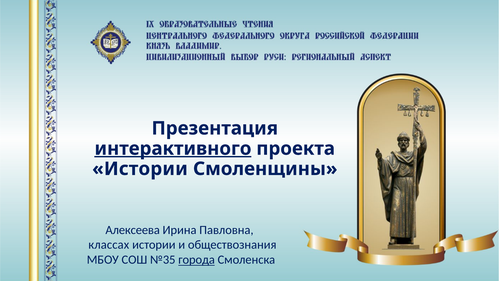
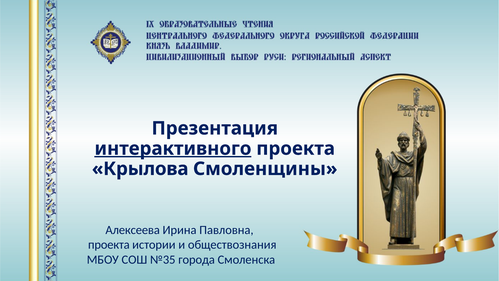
Истории: Истории -> Крылова (140, 169)
классах: классах -> проекта (109, 245)
города underline: present -> none (197, 260)
